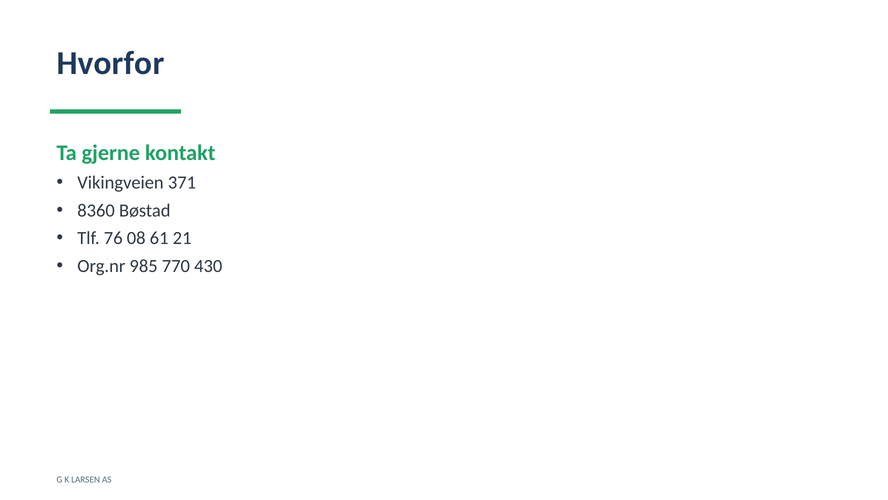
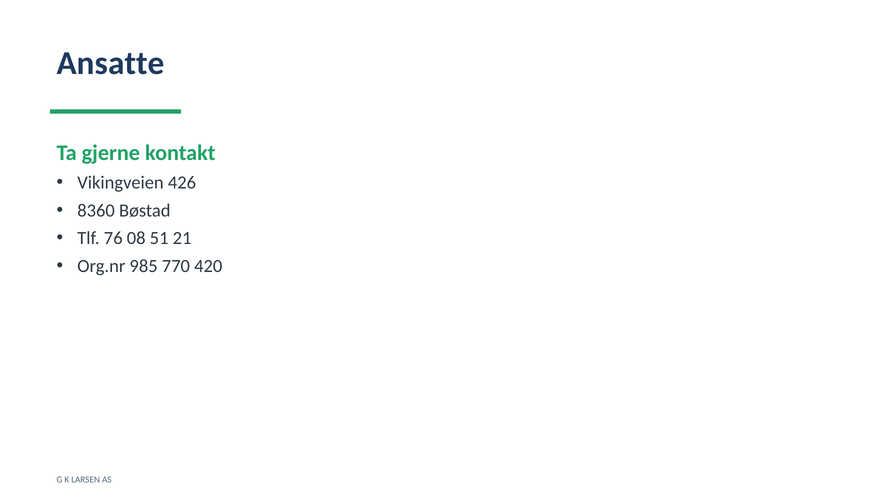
Hvorfor: Hvorfor -> Ansatte (110, 63)
371: 371 -> 426 (182, 183)
61: 61 -> 51 (159, 238)
430: 430 -> 420 (208, 266)
